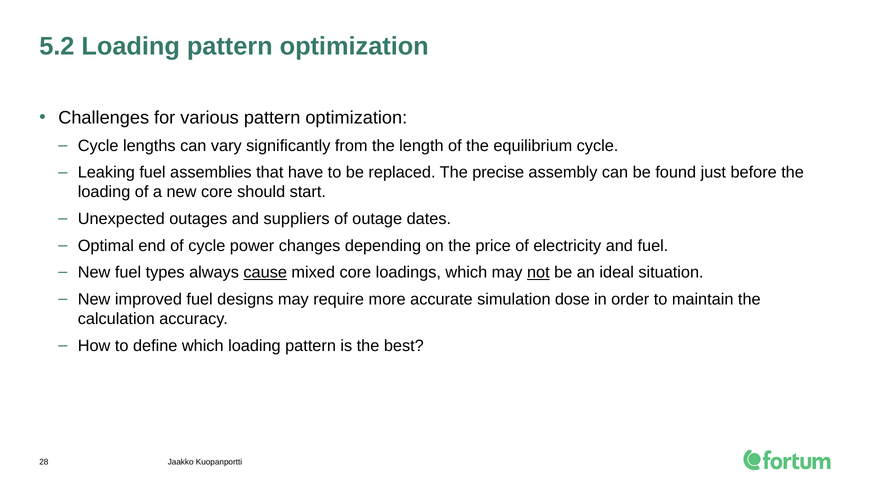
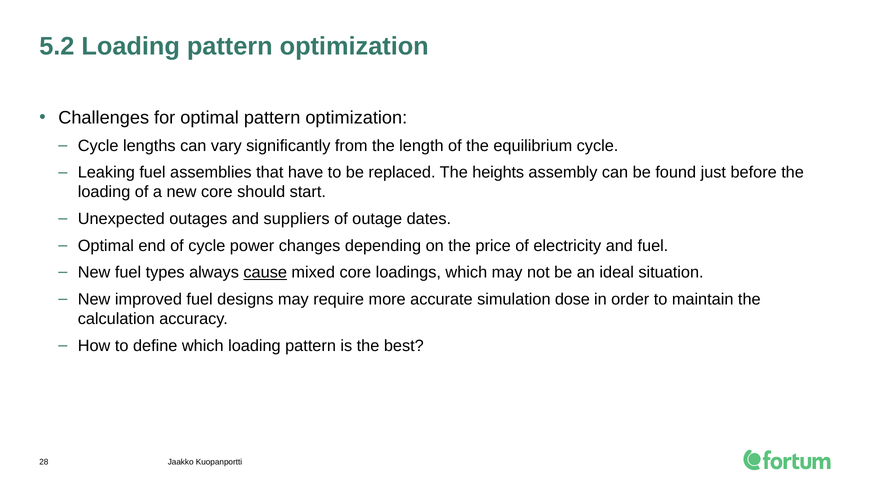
for various: various -> optimal (210, 118)
precise: precise -> heights (498, 173)
not underline: present -> none (538, 273)
